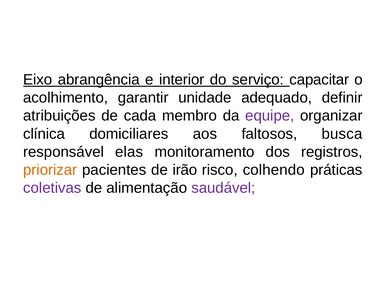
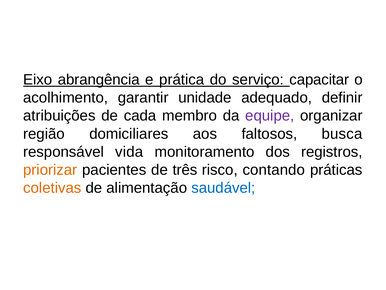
interior: interior -> prática (182, 80)
clínica: clínica -> região (44, 134)
elas: elas -> vida (129, 152)
irão: irão -> três (185, 170)
colhendo: colhendo -> contando (274, 170)
coletivas colour: purple -> orange (52, 188)
saudável colour: purple -> blue (223, 188)
